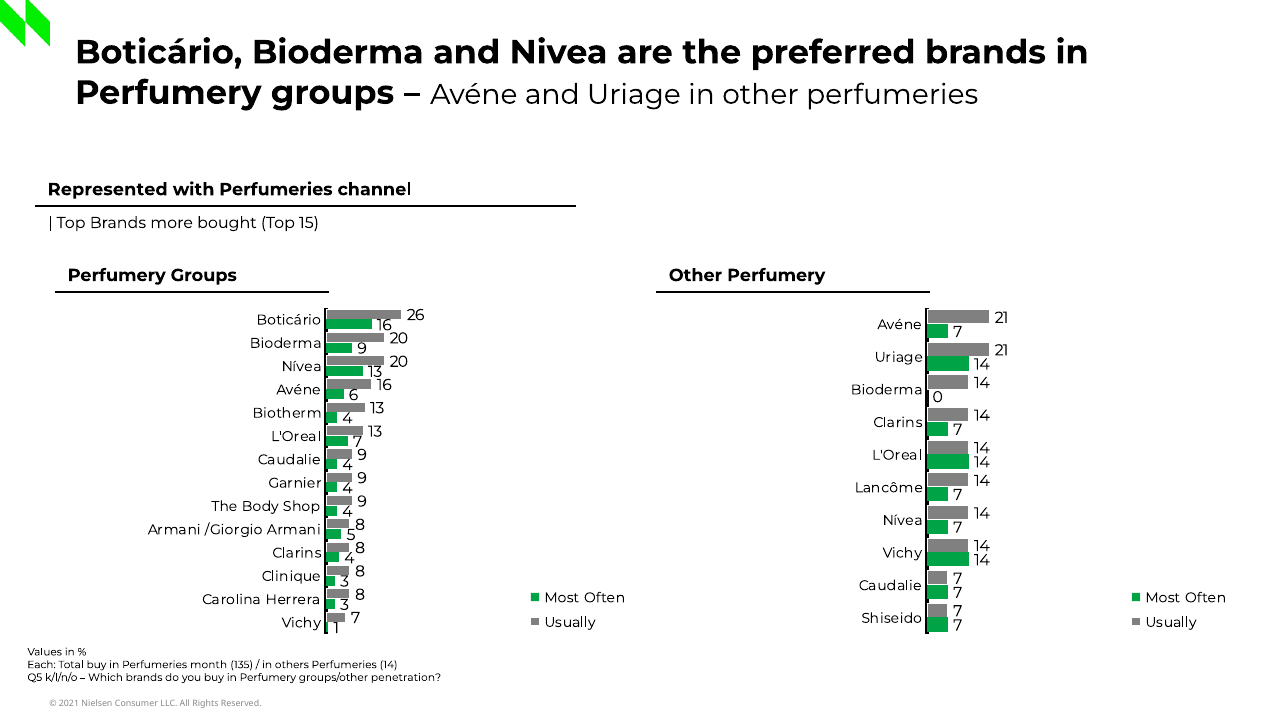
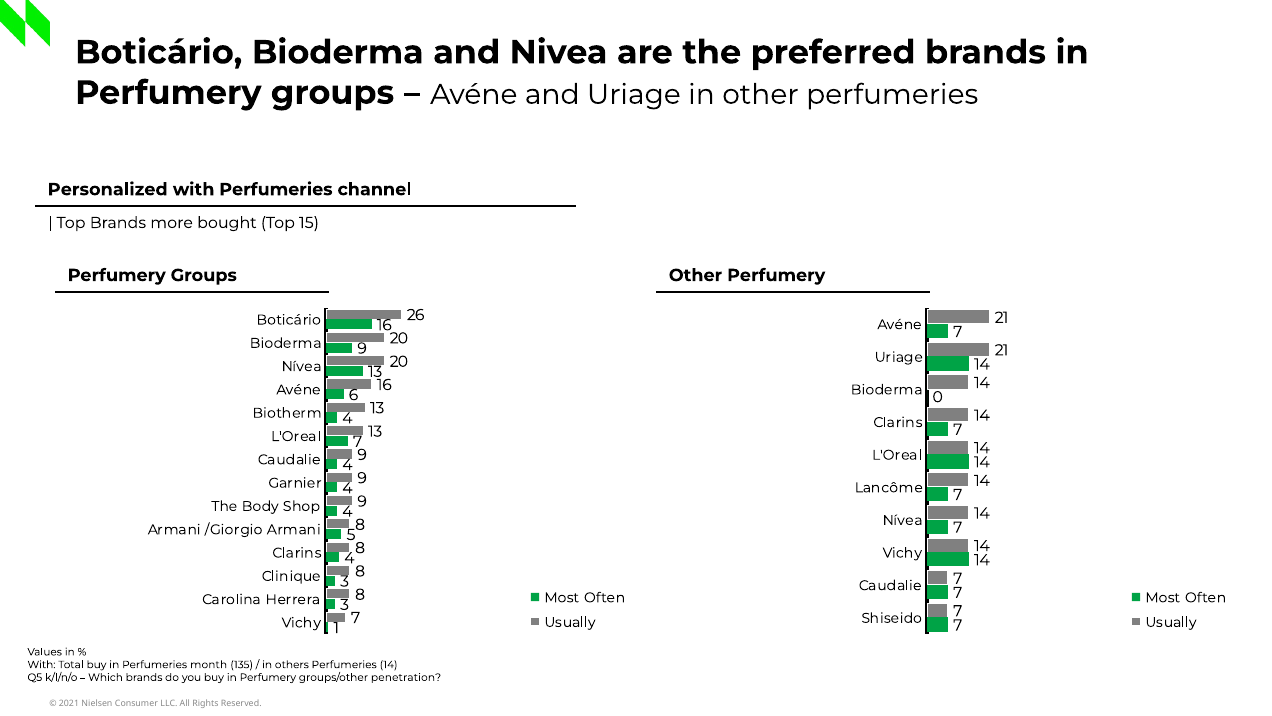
Represented: Represented -> Personalized (108, 189)
Each: Each -> With (41, 664)
